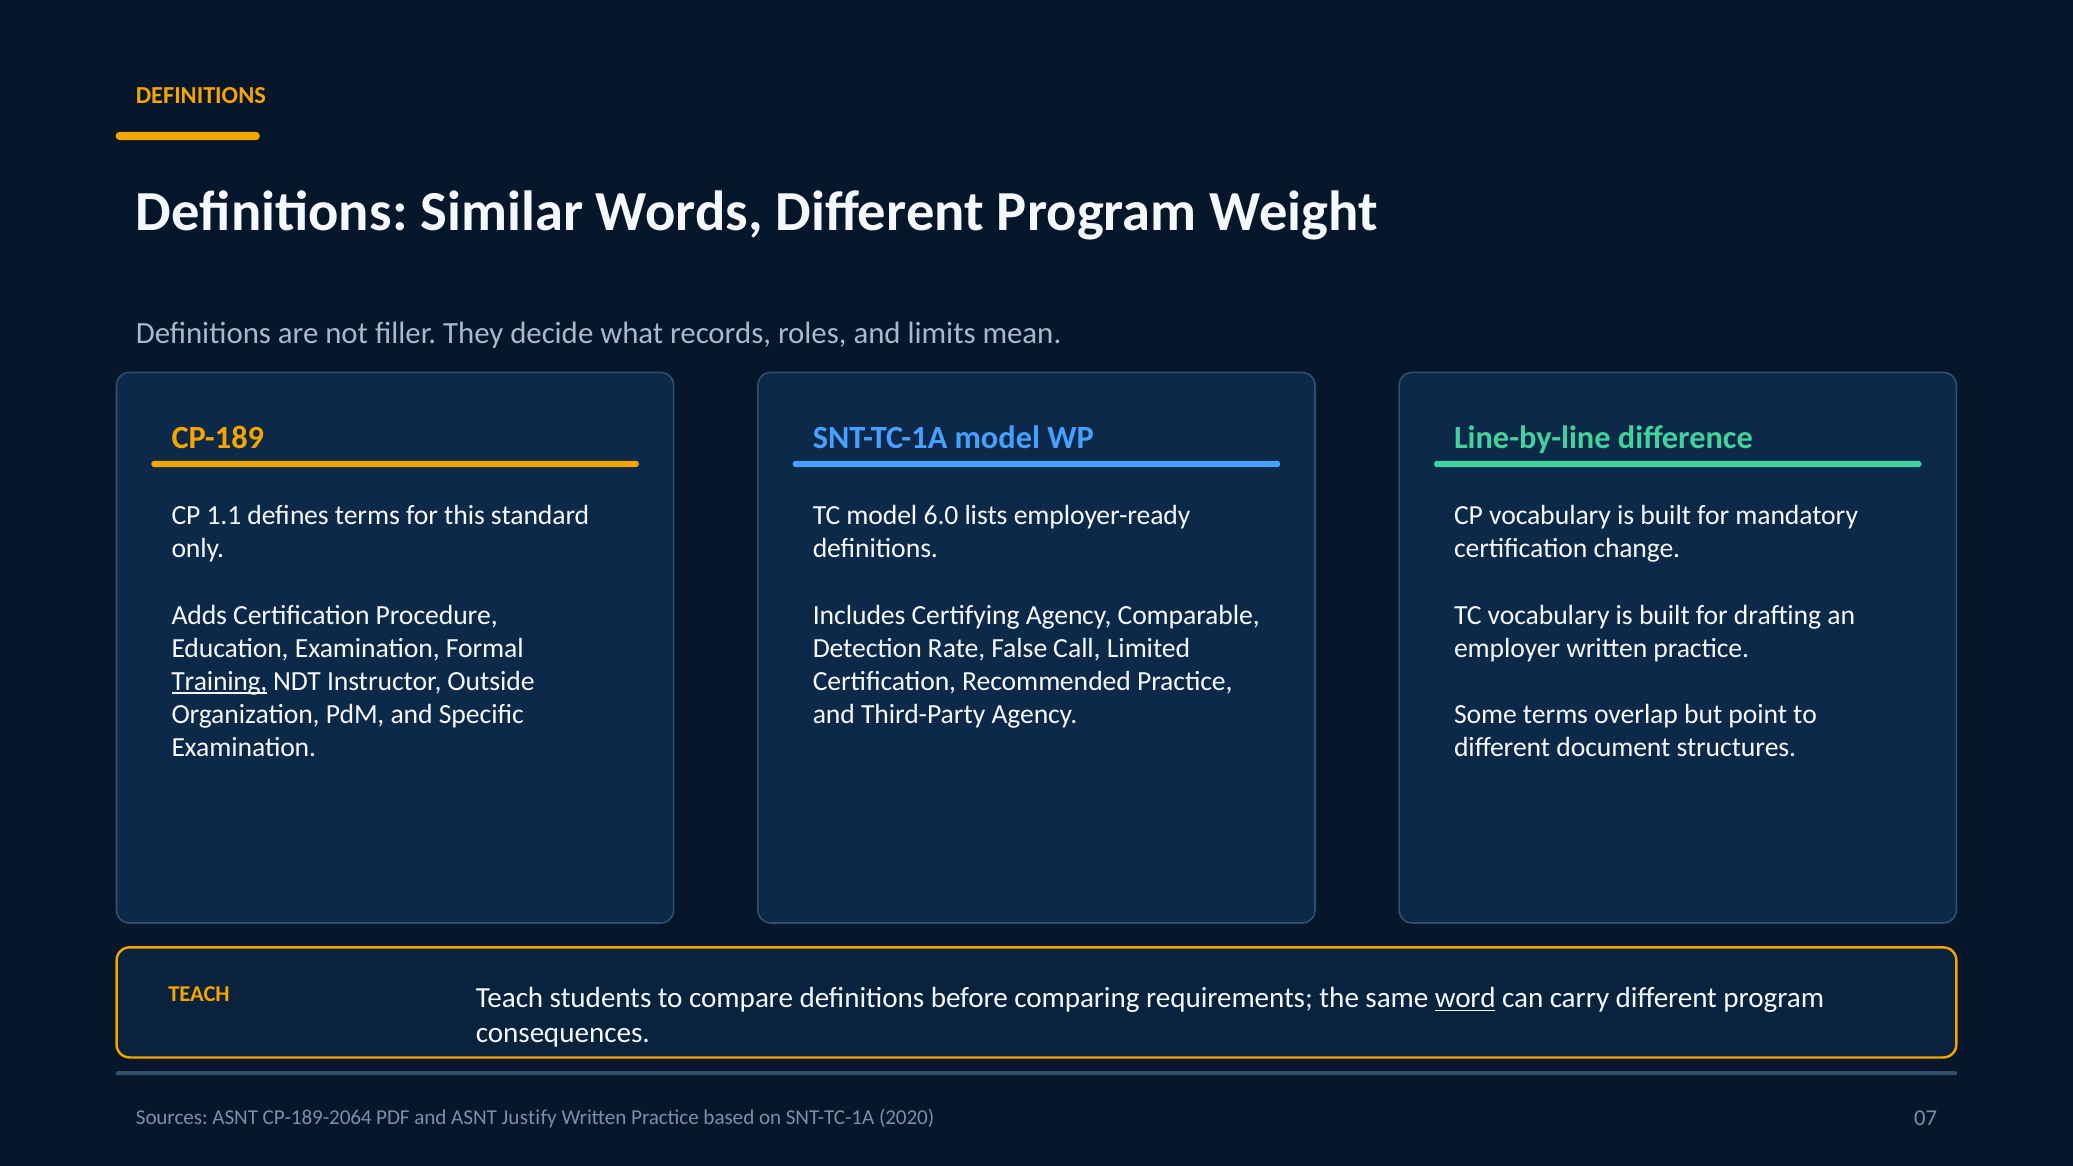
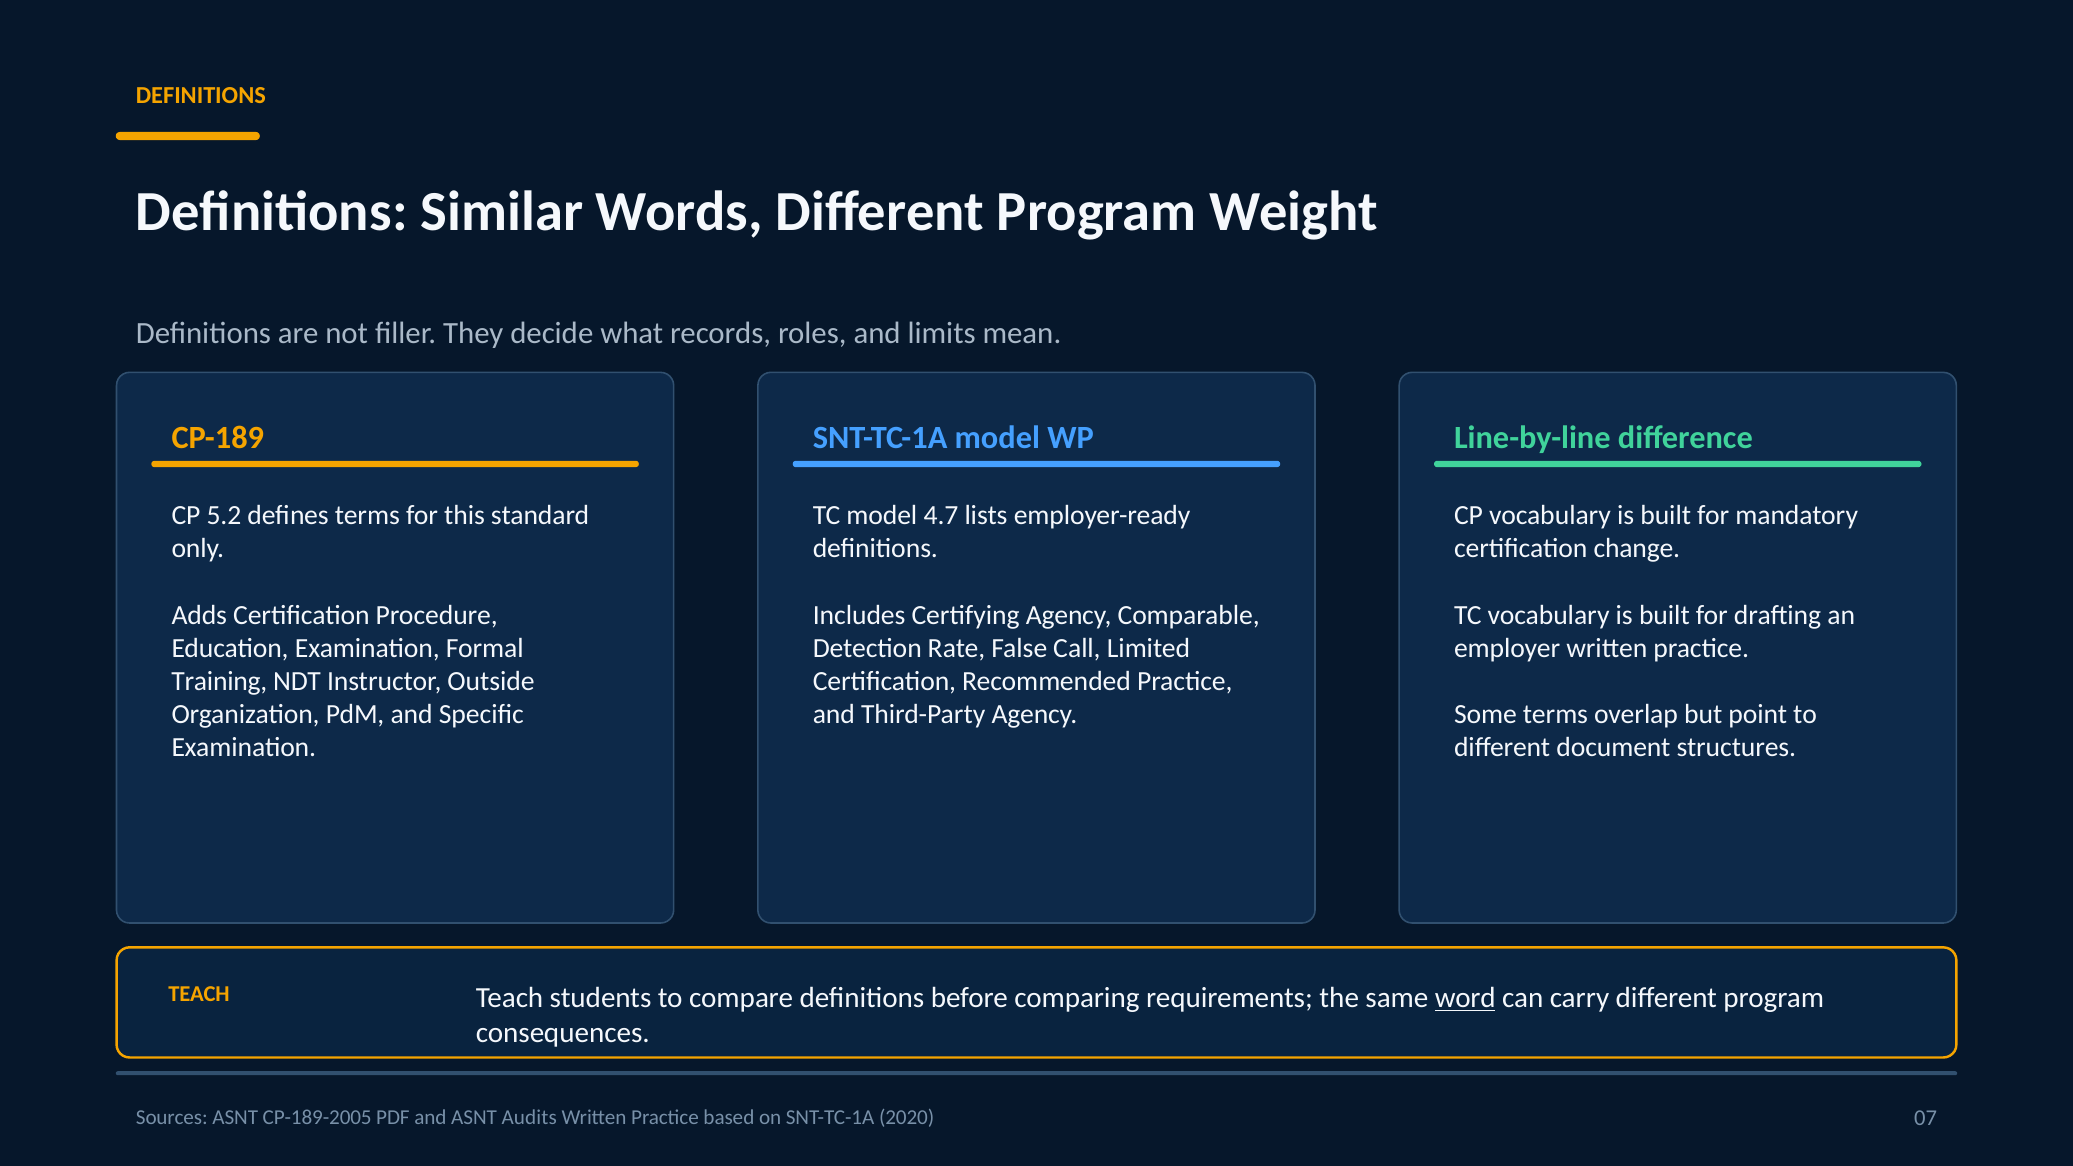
1.1: 1.1 -> 5.2 (224, 516)
6.0: 6.0 -> 4.7 (941, 516)
Training underline: present -> none (219, 681)
CP-189-2064: CP-189-2064 -> CP-189-2005 (317, 1117)
Justify: Justify -> Audits (529, 1117)
